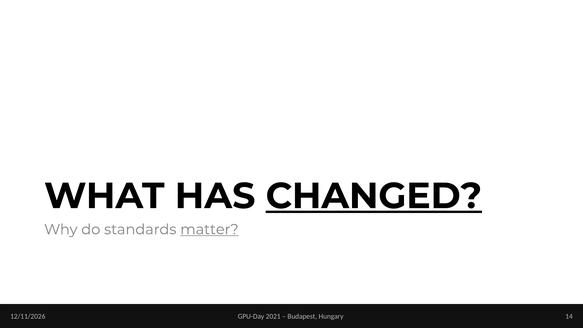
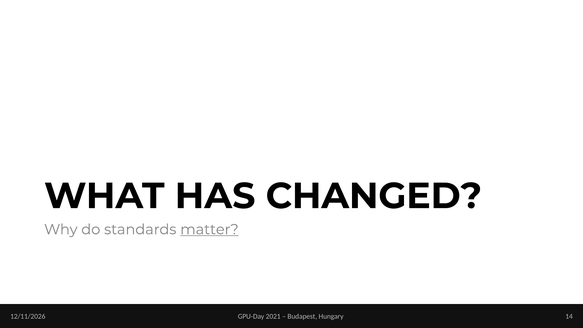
CHANGED underline: present -> none (374, 196)
